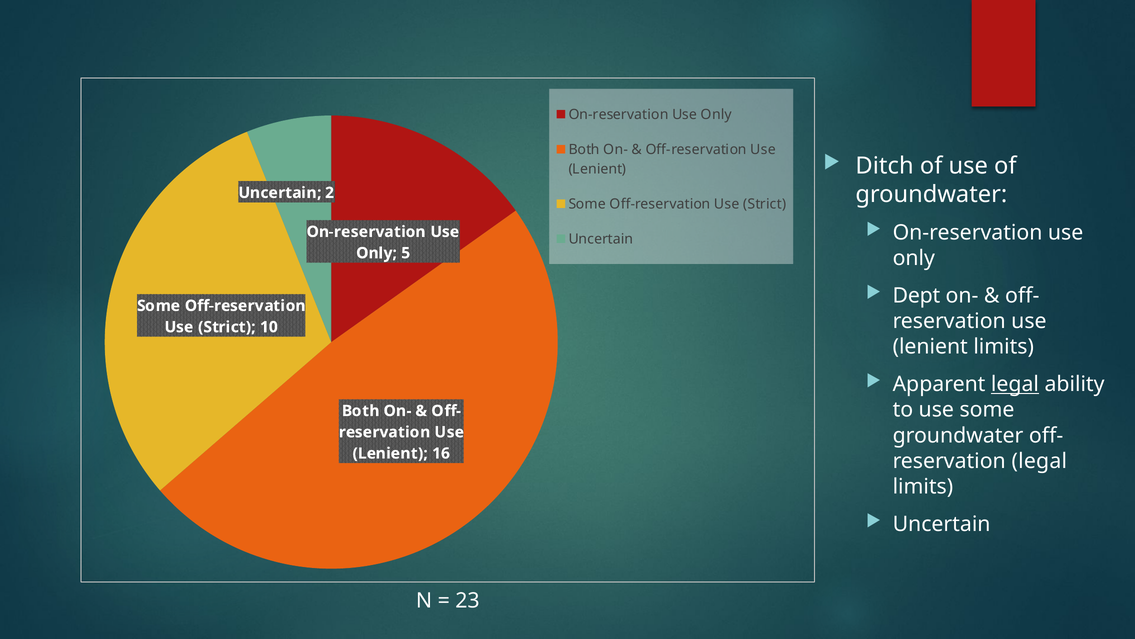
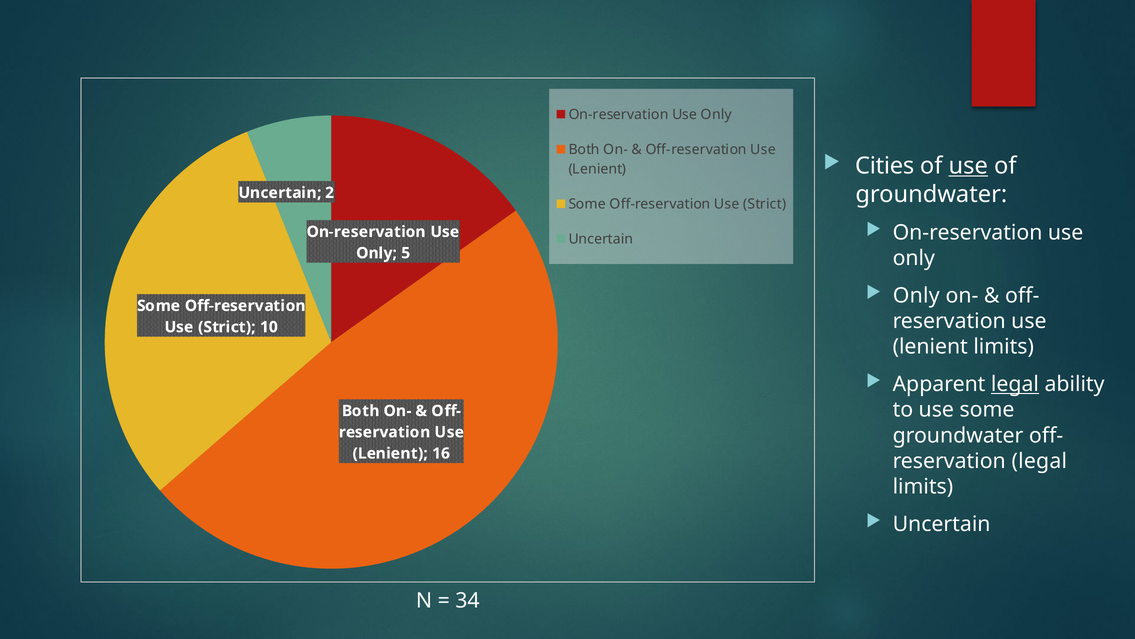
Ditch: Ditch -> Cities (885, 166)
use underline: none -> present (968, 166)
Dept: Dept -> Only (916, 296)
23: 23 -> 34 (467, 600)
